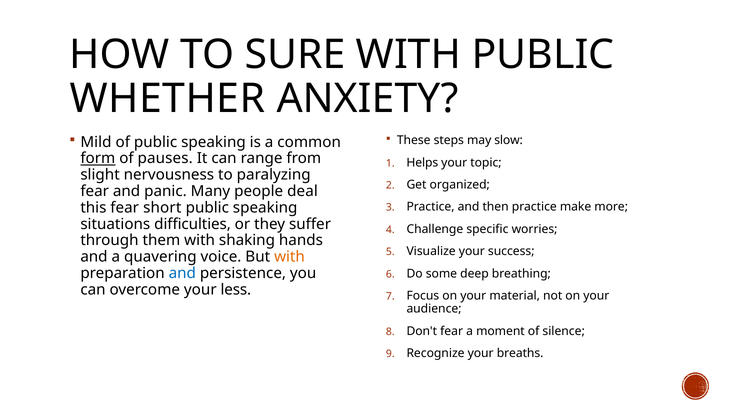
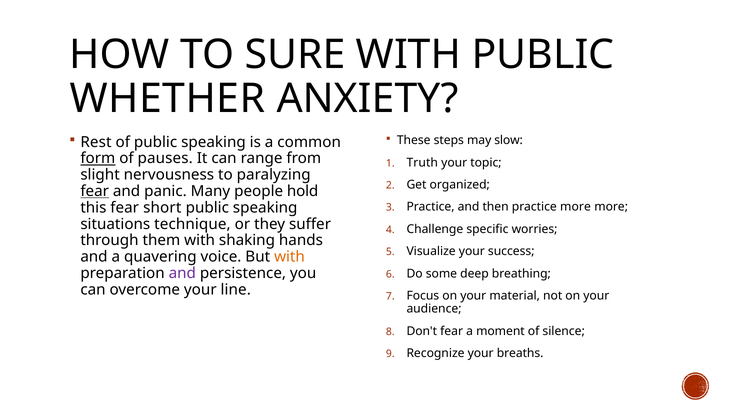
Mild: Mild -> Rest (96, 142)
Helps: Helps -> Truth (422, 163)
fear underline: none -> present (95, 191)
deal: deal -> hold (303, 191)
practice make: make -> more (576, 207)
difficulties: difficulties -> technique (192, 224)
and colour: blue -> purple (182, 273)
less: less -> line (236, 290)
